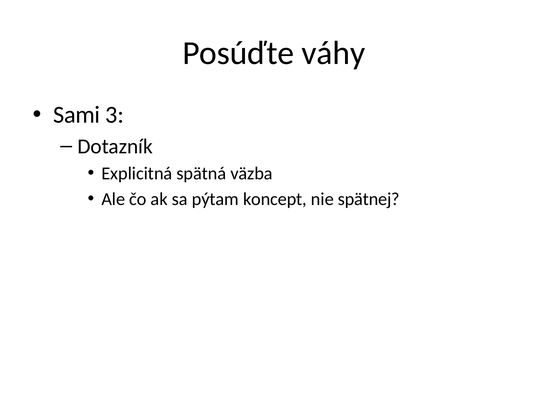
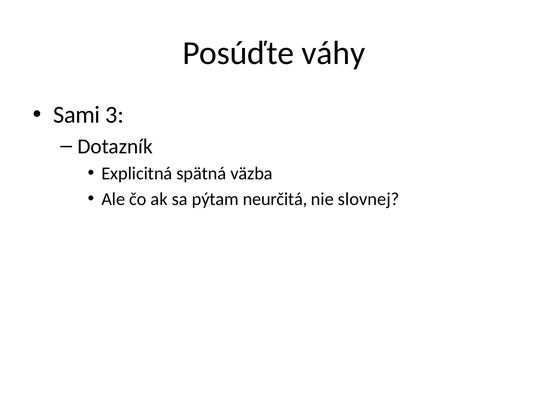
koncept: koncept -> neurčitá (275, 199)
spätnej: spätnej -> slovnej (369, 199)
